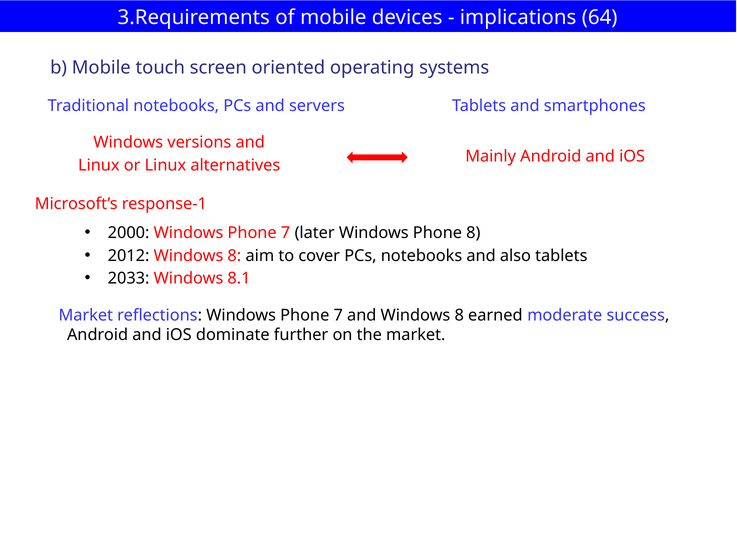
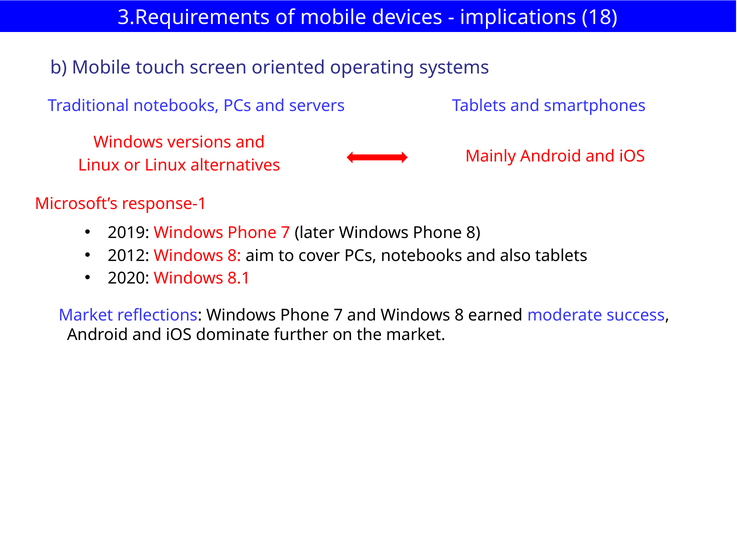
64: 64 -> 18 (600, 18)
2000: 2000 -> 2019 (129, 233)
2033: 2033 -> 2020 (129, 278)
